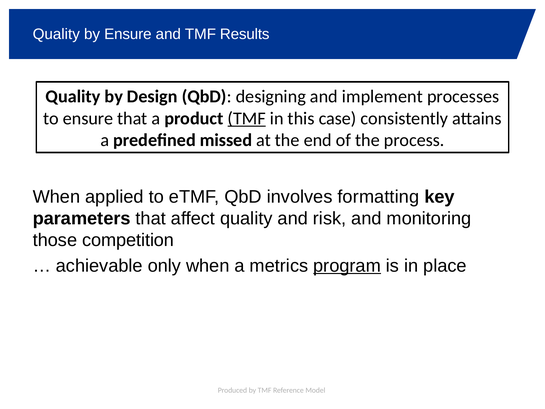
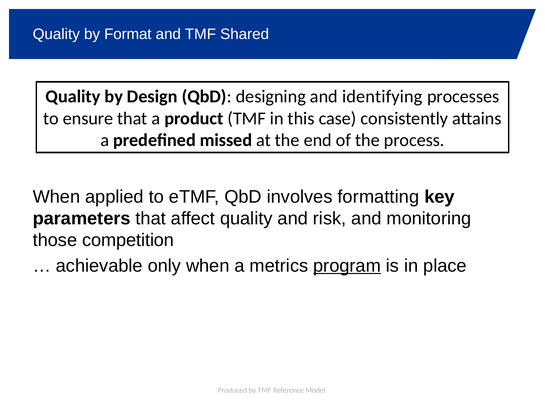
by Ensure: Ensure -> Format (128, 34)
Results: Results -> Shared (245, 34)
implement: implement -> identifying (382, 97)
TMF underline: present -> none (247, 118)
